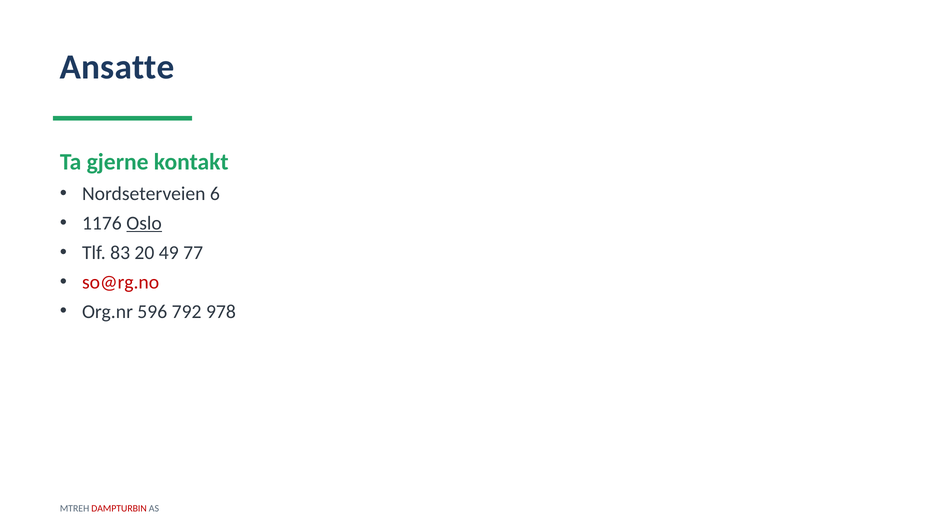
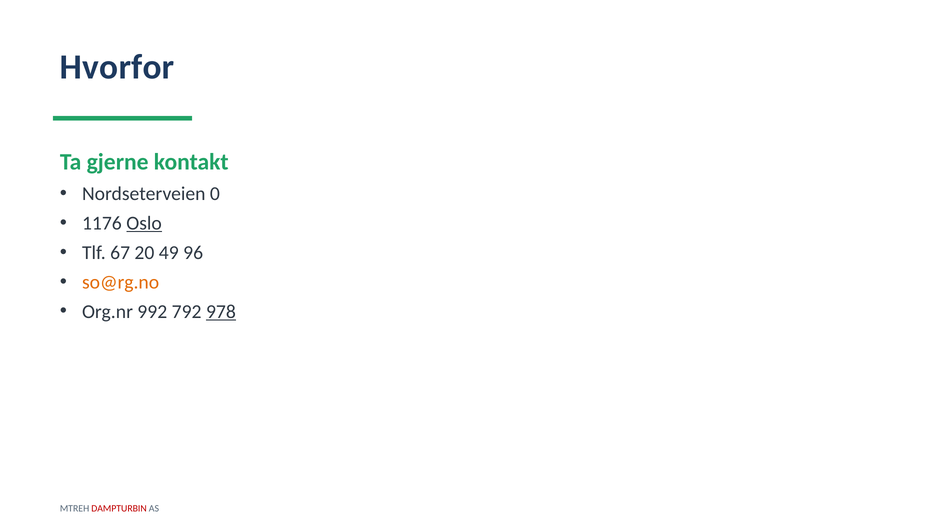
Ansatte: Ansatte -> Hvorfor (117, 67)
6: 6 -> 0 (215, 194)
83: 83 -> 67 (120, 253)
77: 77 -> 96 (193, 253)
so@rg.no colour: red -> orange (121, 282)
596: 596 -> 992 (152, 312)
978 underline: none -> present (221, 312)
